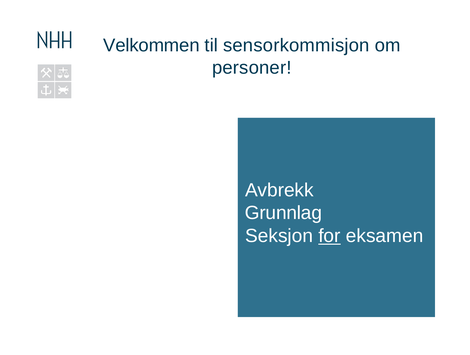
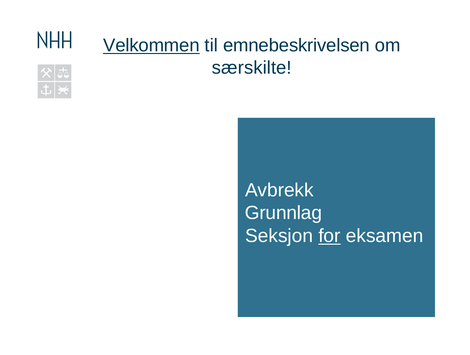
Velkommen underline: none -> present (151, 46)
sensorkommisjon: sensorkommisjon -> emnebeskrivelsen (296, 46)
personer: personer -> særskilte (252, 68)
